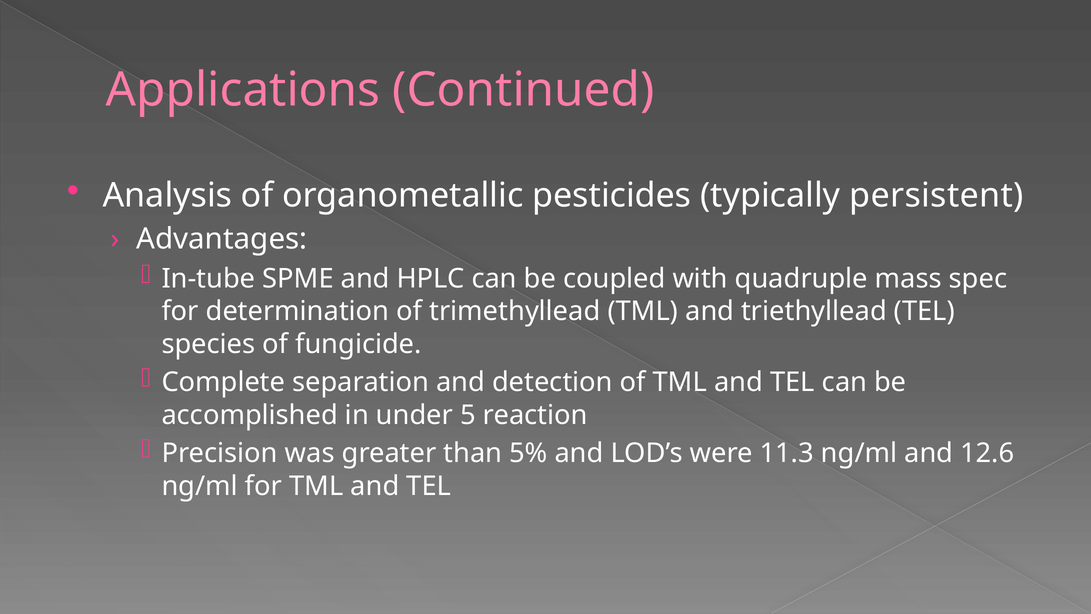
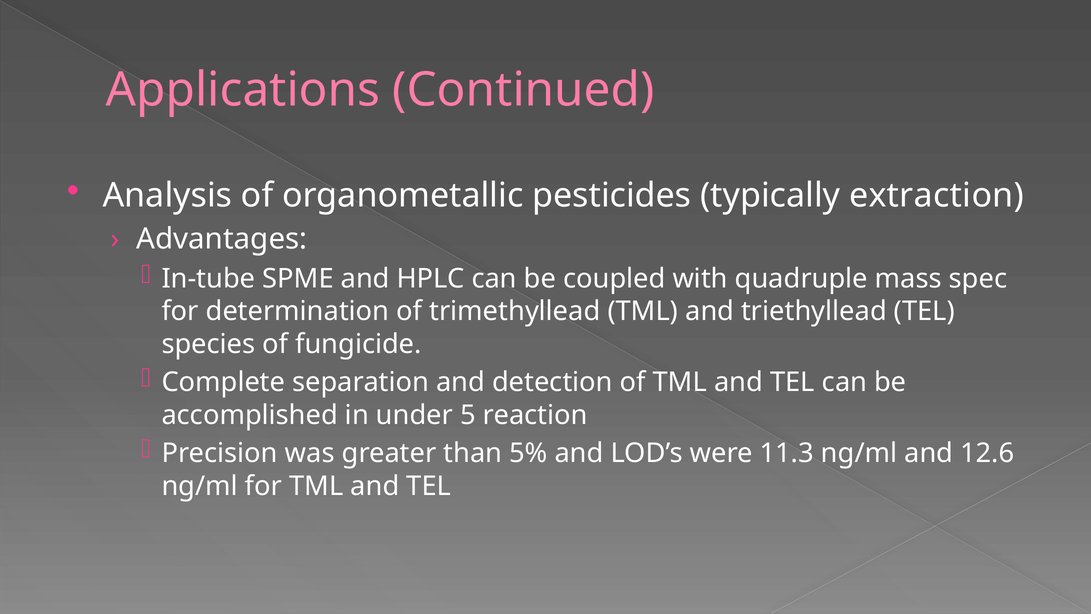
persistent: persistent -> extraction (937, 195)
